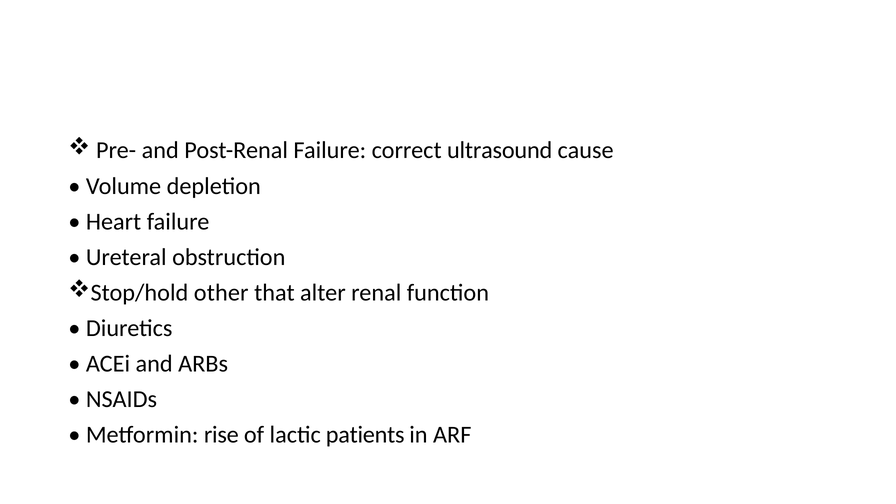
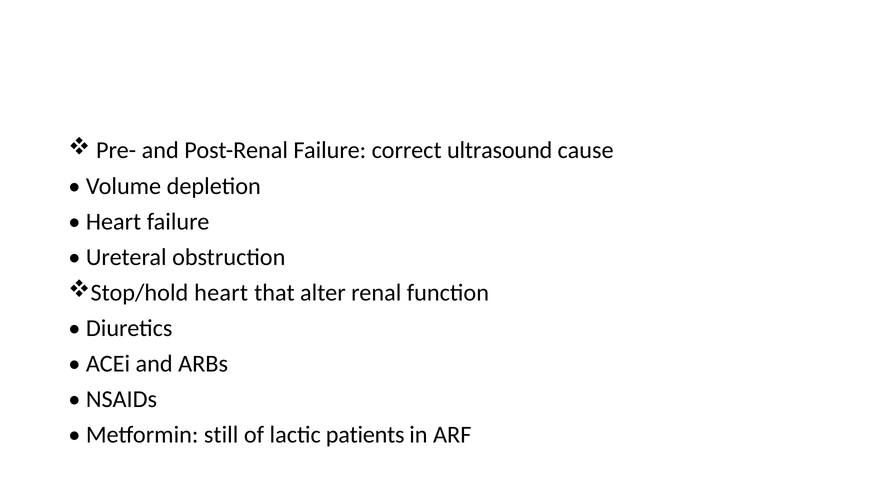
Stop/hold other: other -> heart (221, 293)
rise: rise -> still (221, 435)
